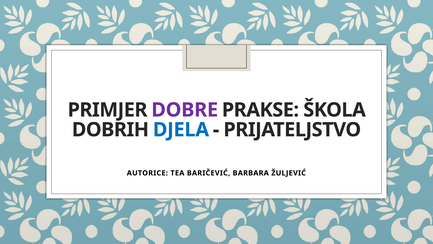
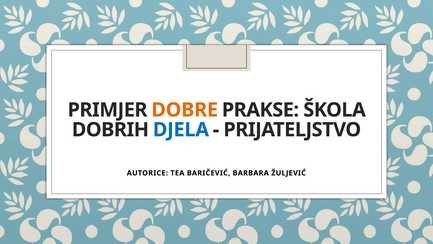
DOBRE colour: purple -> orange (185, 110)
